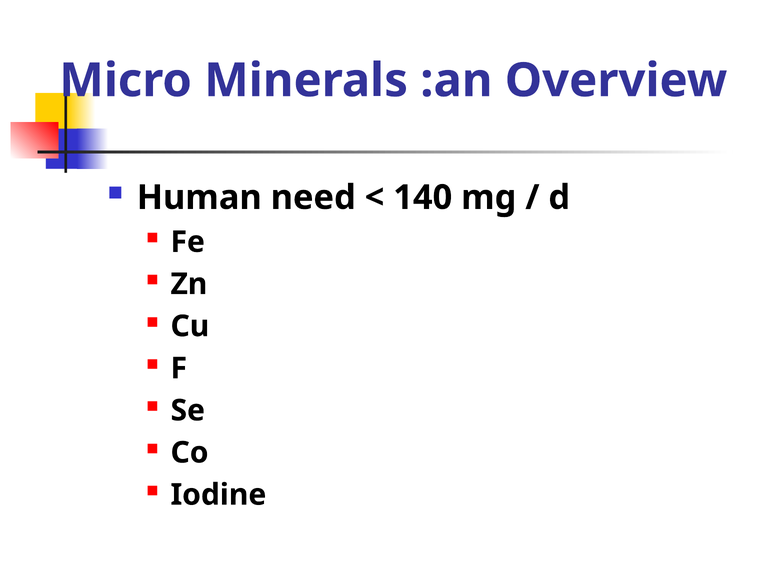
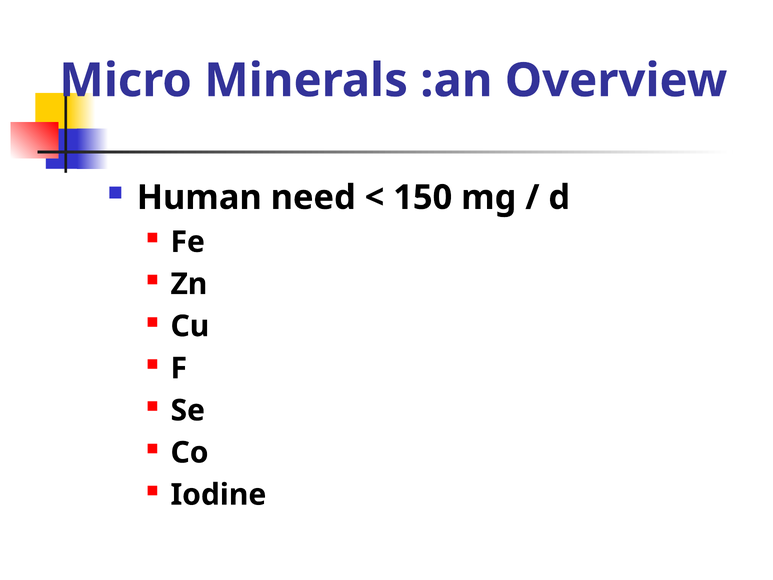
140: 140 -> 150 (423, 197)
